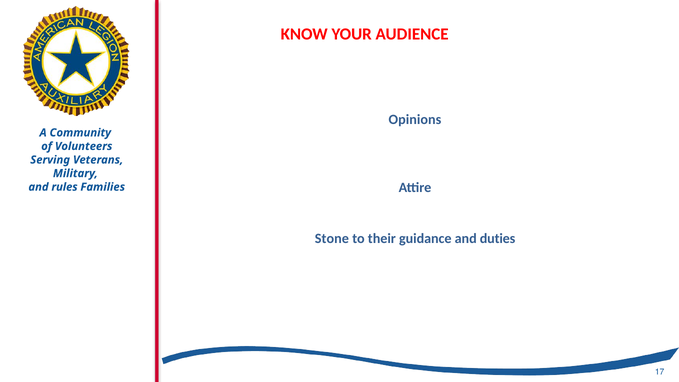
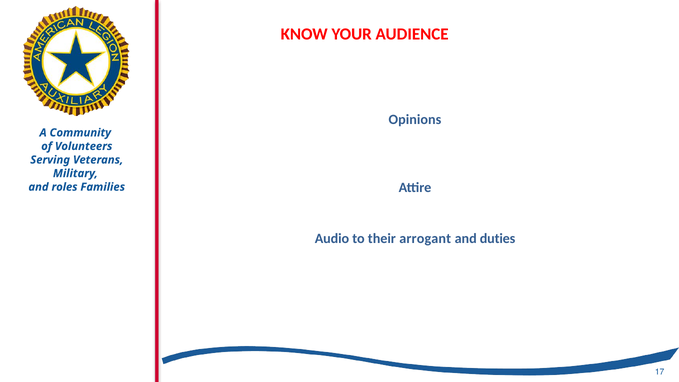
rules: rules -> roles (65, 187)
Stone: Stone -> Audio (332, 239)
guidance: guidance -> arrogant (425, 239)
